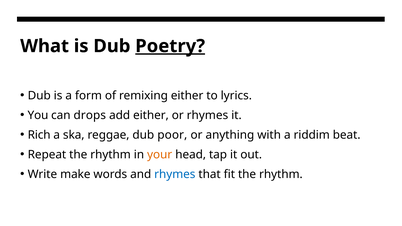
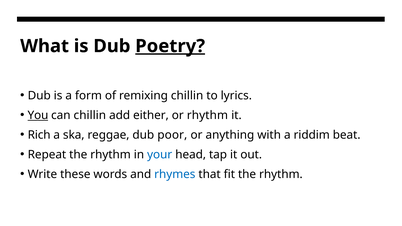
remixing either: either -> chillin (187, 96)
You underline: none -> present (38, 115)
can drops: drops -> chillin (90, 115)
or rhymes: rhymes -> rhythm (207, 115)
your colour: orange -> blue (160, 155)
make: make -> these (75, 174)
